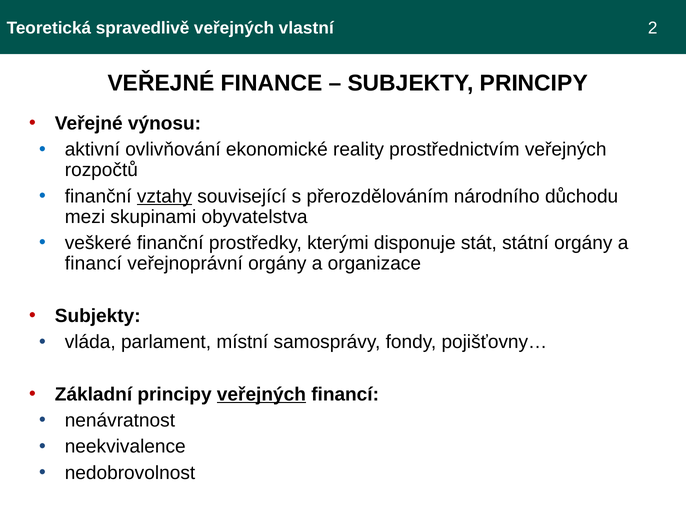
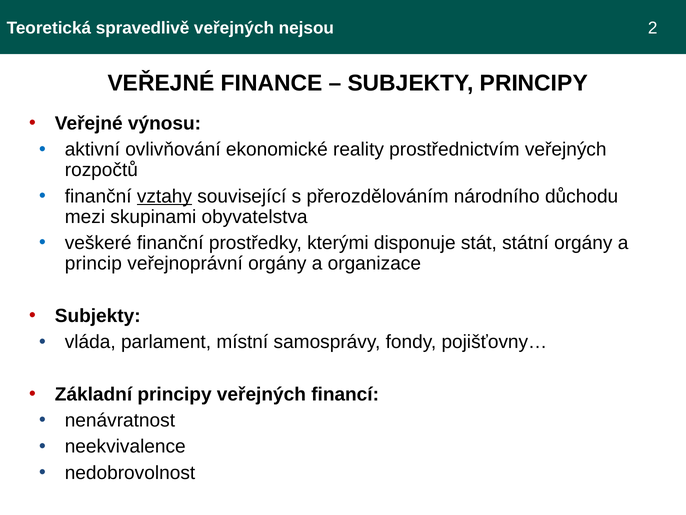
vlastní: vlastní -> nejsou (306, 28)
financí: financí -> princip (93, 263)
veřejných underline: present -> none (261, 394)
